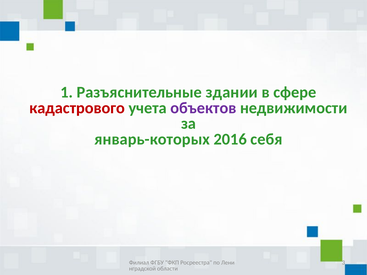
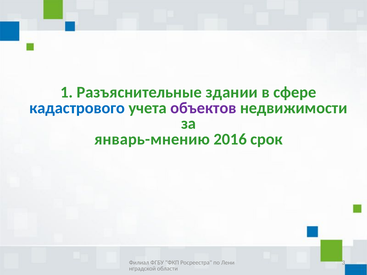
кадастрового colour: red -> blue (77, 108)
январь-которых: январь-которых -> январь-мнению (152, 139)
себя: себя -> срок (267, 139)
